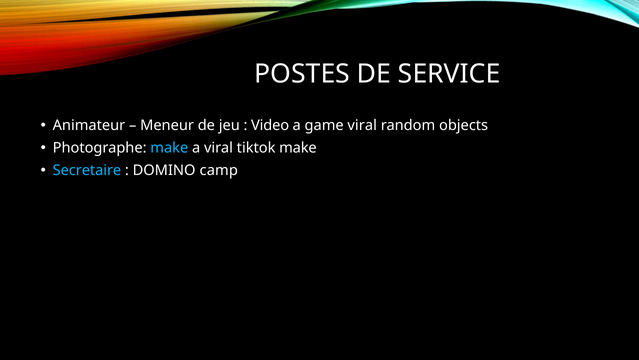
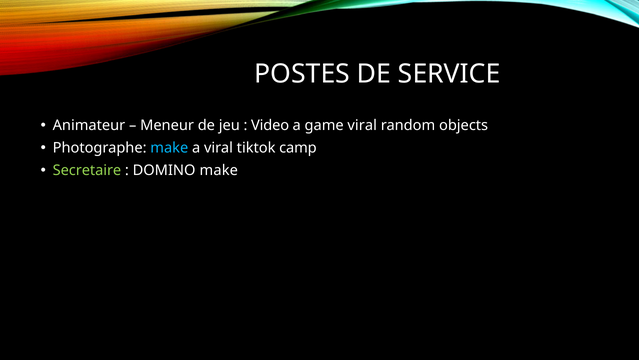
tiktok make: make -> camp (298, 148)
Secretaire colour: light blue -> light green (87, 170)
DOMINO camp: camp -> make (219, 170)
